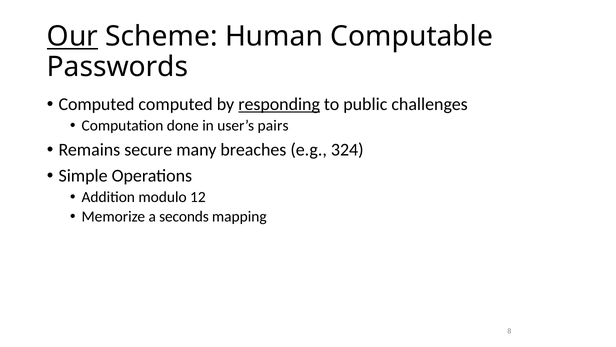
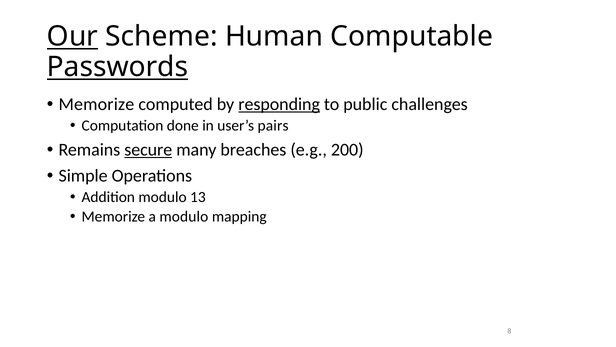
Passwords underline: none -> present (118, 67)
Computed: Computed -> Memorize (96, 104)
secure underline: none -> present (148, 150)
324: 324 -> 200 (347, 150)
12: 12 -> 13 (198, 197)
a seconds: seconds -> modulo (184, 217)
